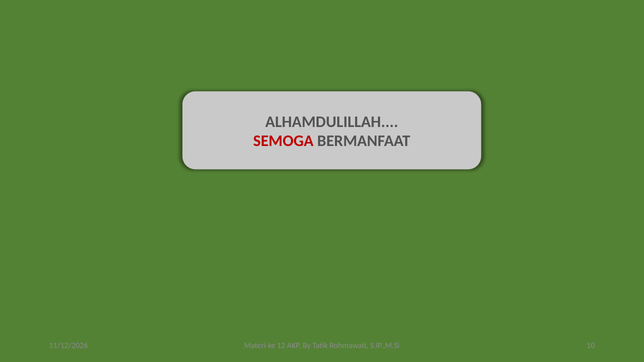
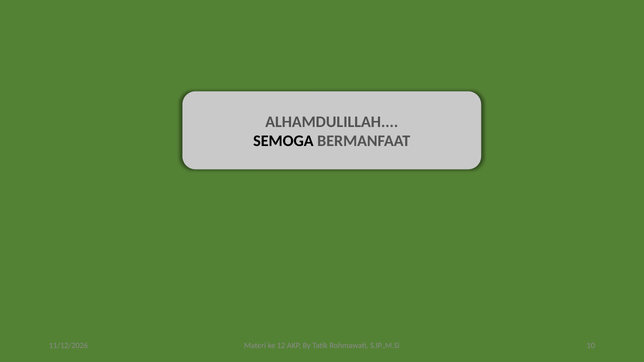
SEMOGA colour: red -> black (283, 141)
